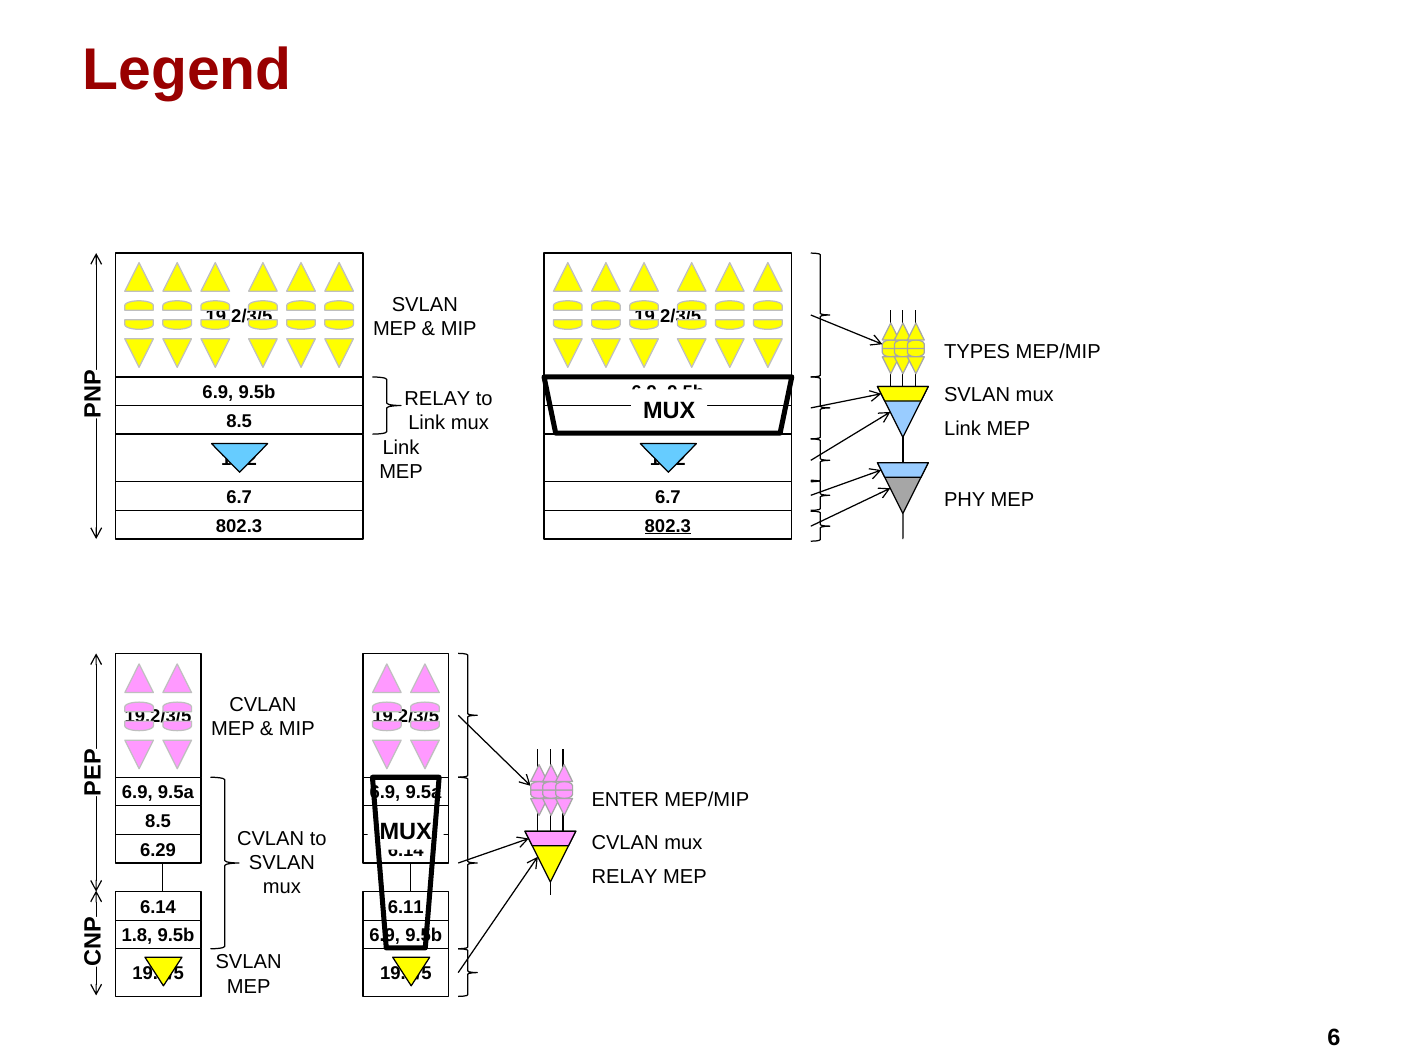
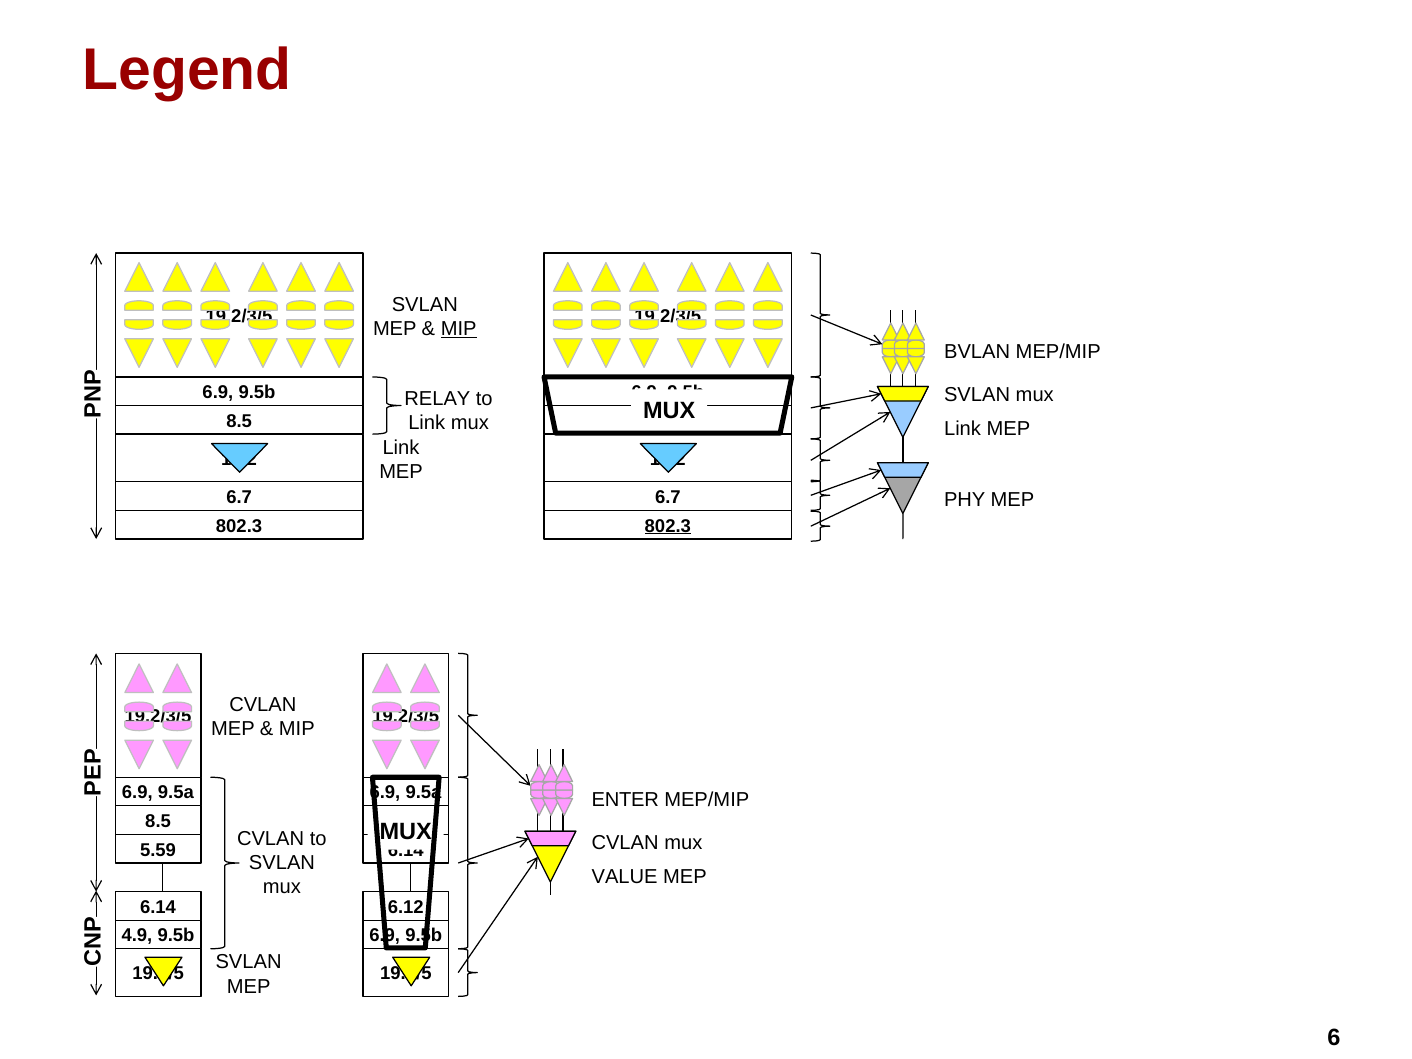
MIP underline: none -> present (459, 329)
TYPES: TYPES -> BVLAN (977, 352)
6.29: 6.29 -> 5.59 (158, 850)
RELAY: RELAY -> VALUE (625, 876)
6.11: 6.11 -> 6.12 (406, 907)
1.8: 1.8 -> 4.9 (137, 936)
